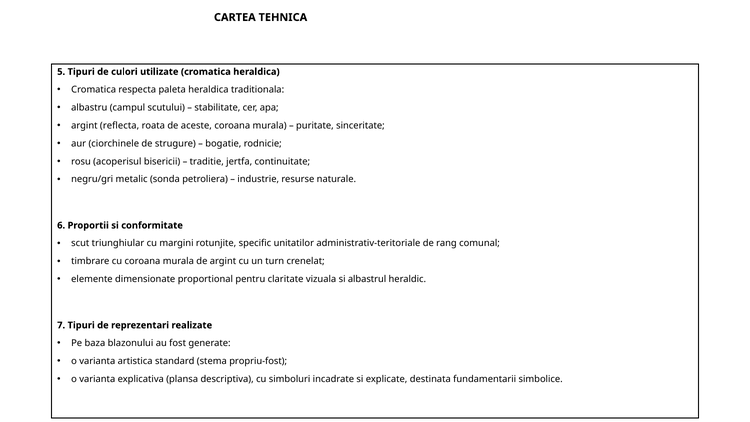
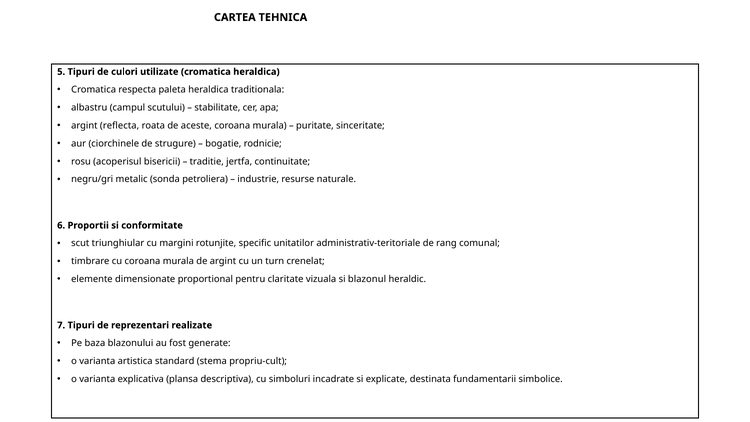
albastrul: albastrul -> blazonul (367, 279)
propriu-fost: propriu-fost -> propriu-cult (258, 361)
